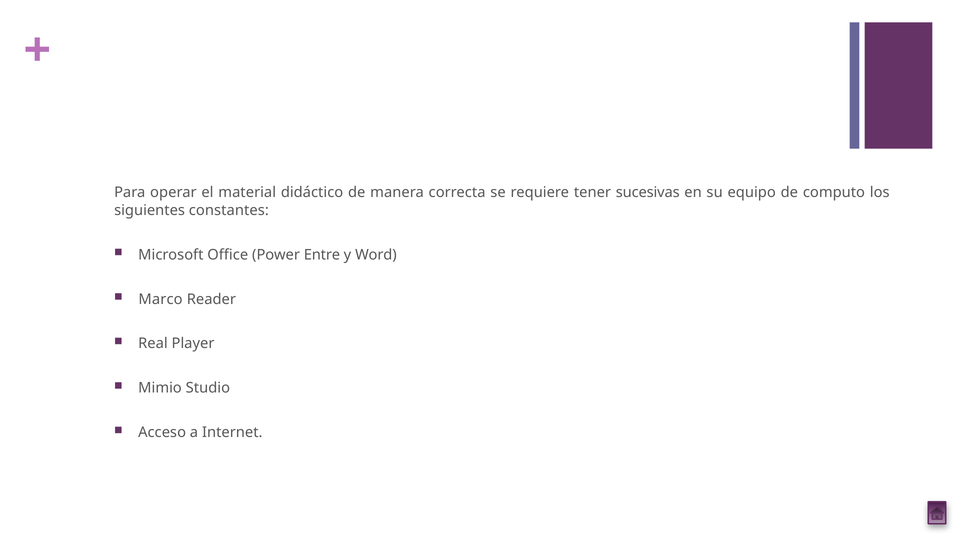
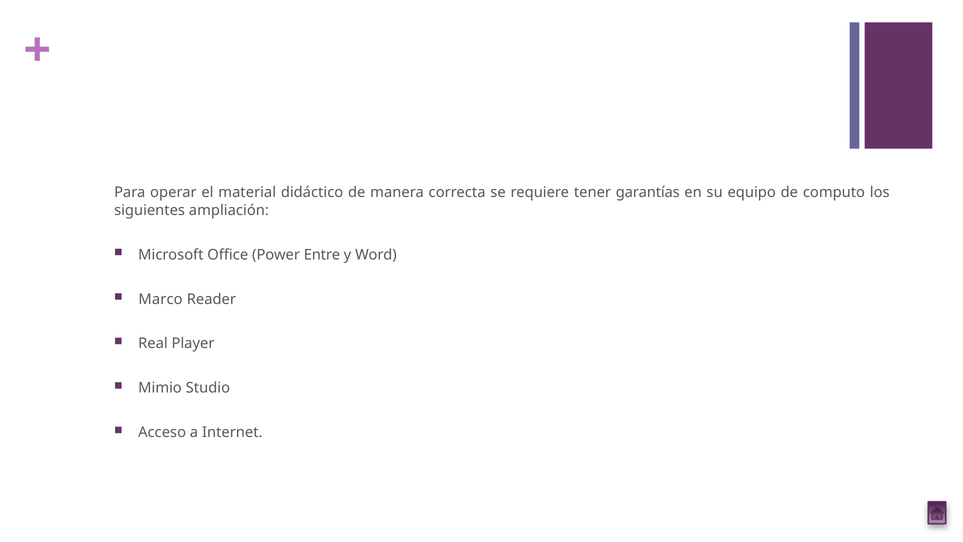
sucesivas: sucesivas -> garantías (648, 192)
constantes: constantes -> ampliación (229, 210)
